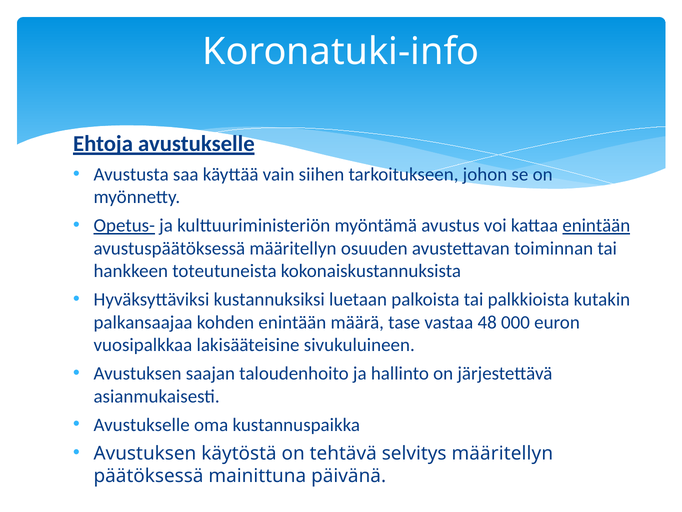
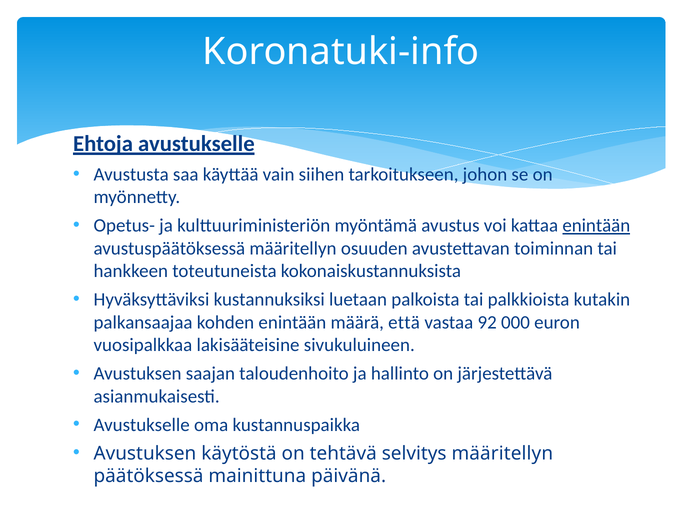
Opetus- underline: present -> none (124, 225)
tase: tase -> että (404, 322)
48: 48 -> 92 (487, 322)
